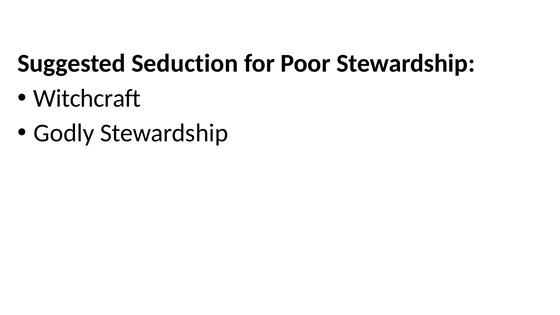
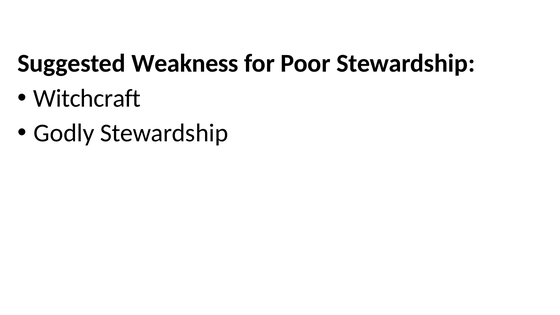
Seduction: Seduction -> Weakness (185, 63)
